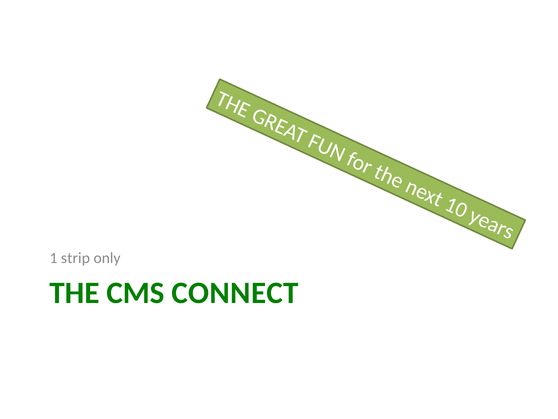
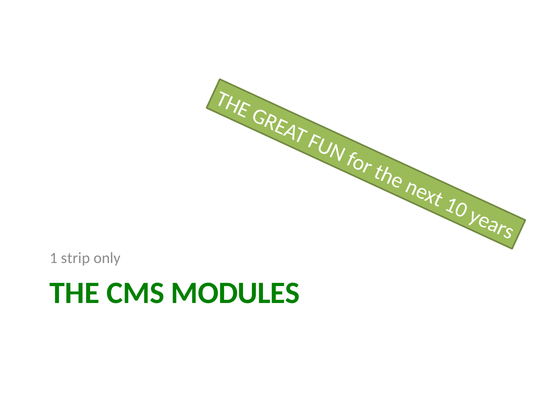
CONNECT: CONNECT -> MODULES (235, 292)
